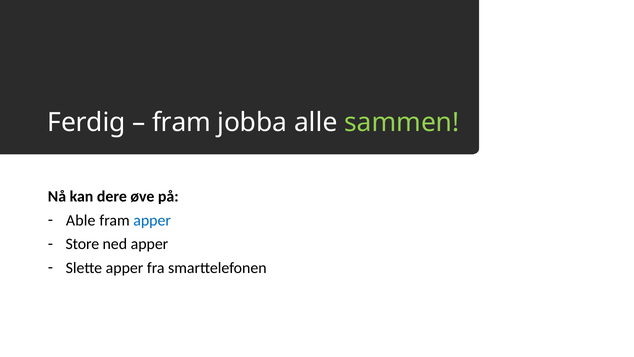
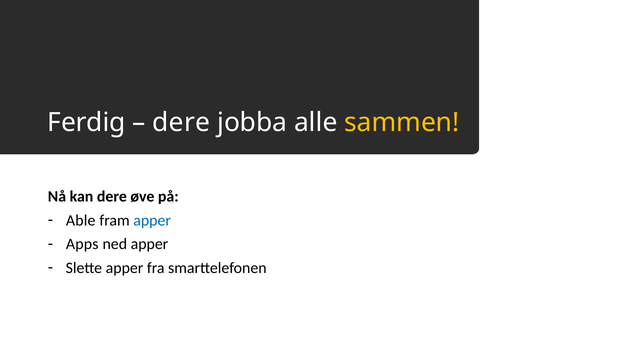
fram: fram -> dere (181, 122)
sammen colour: light green -> yellow (402, 122)
Store: Store -> Apps (82, 244)
